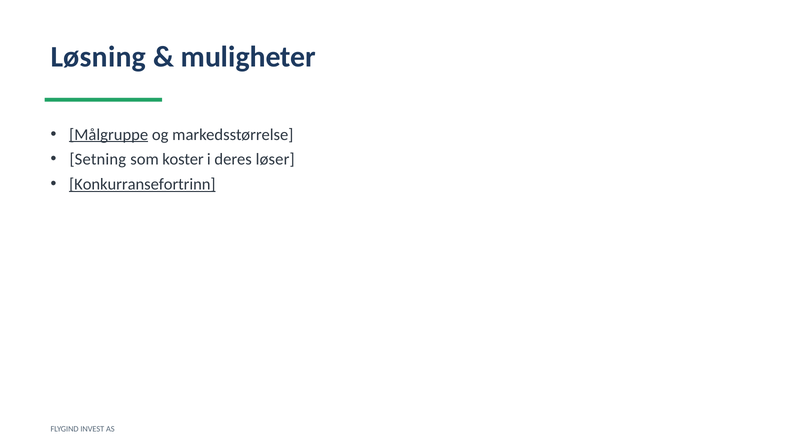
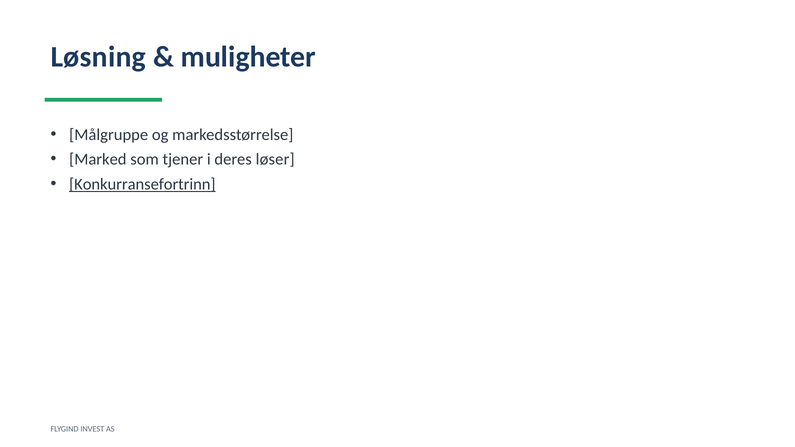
Målgruppe underline: present -> none (109, 135)
Setning: Setning -> Marked (98, 160)
koster: koster -> tjener (183, 160)
